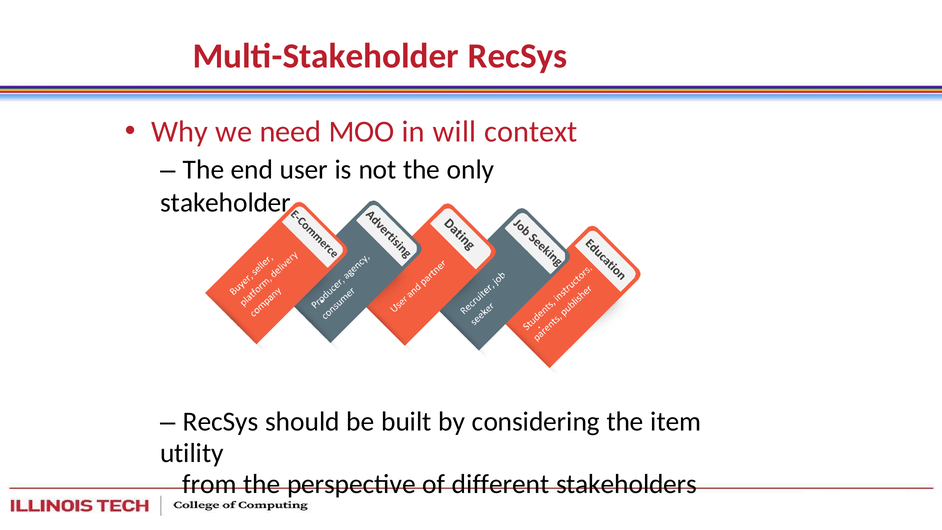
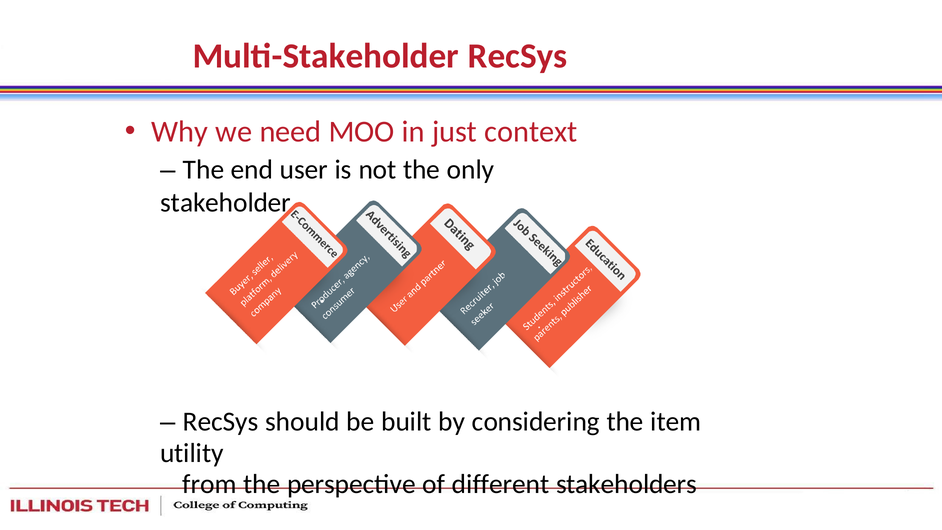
will: will -> just (455, 132)
